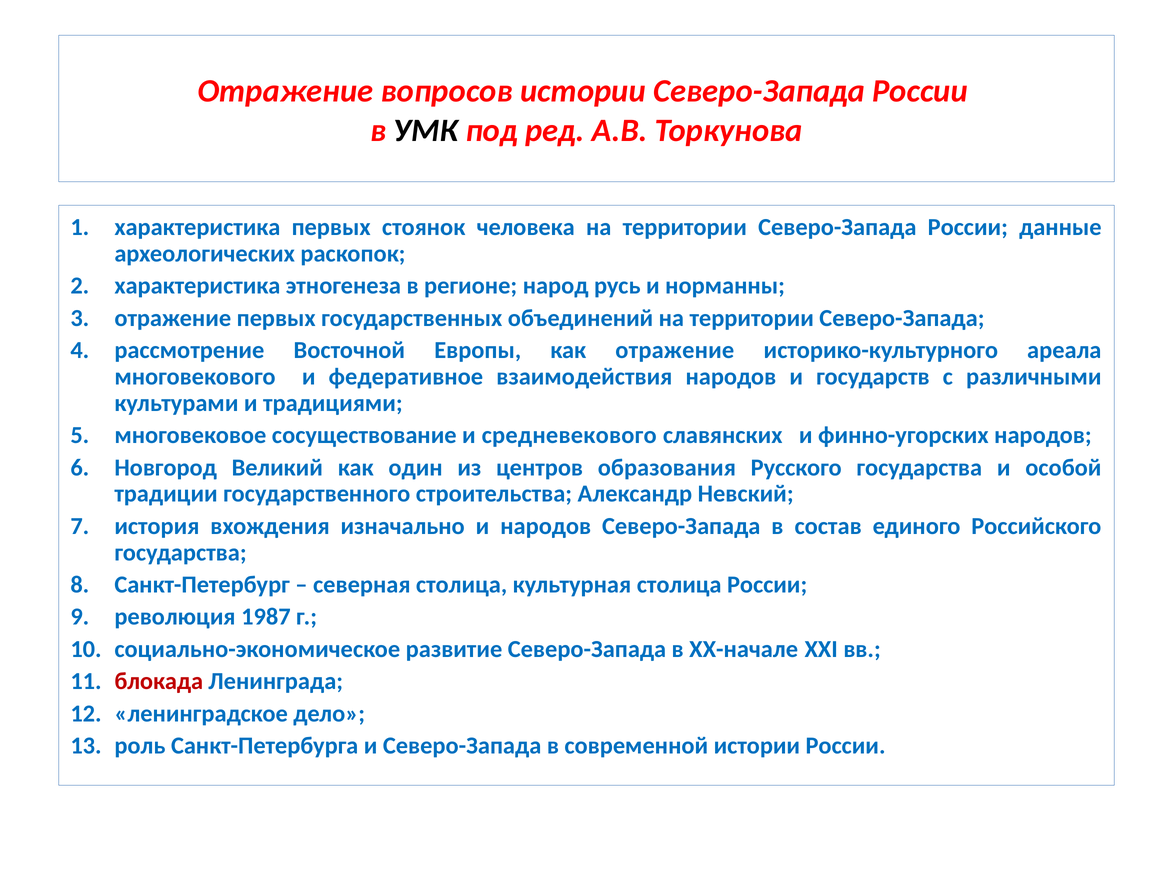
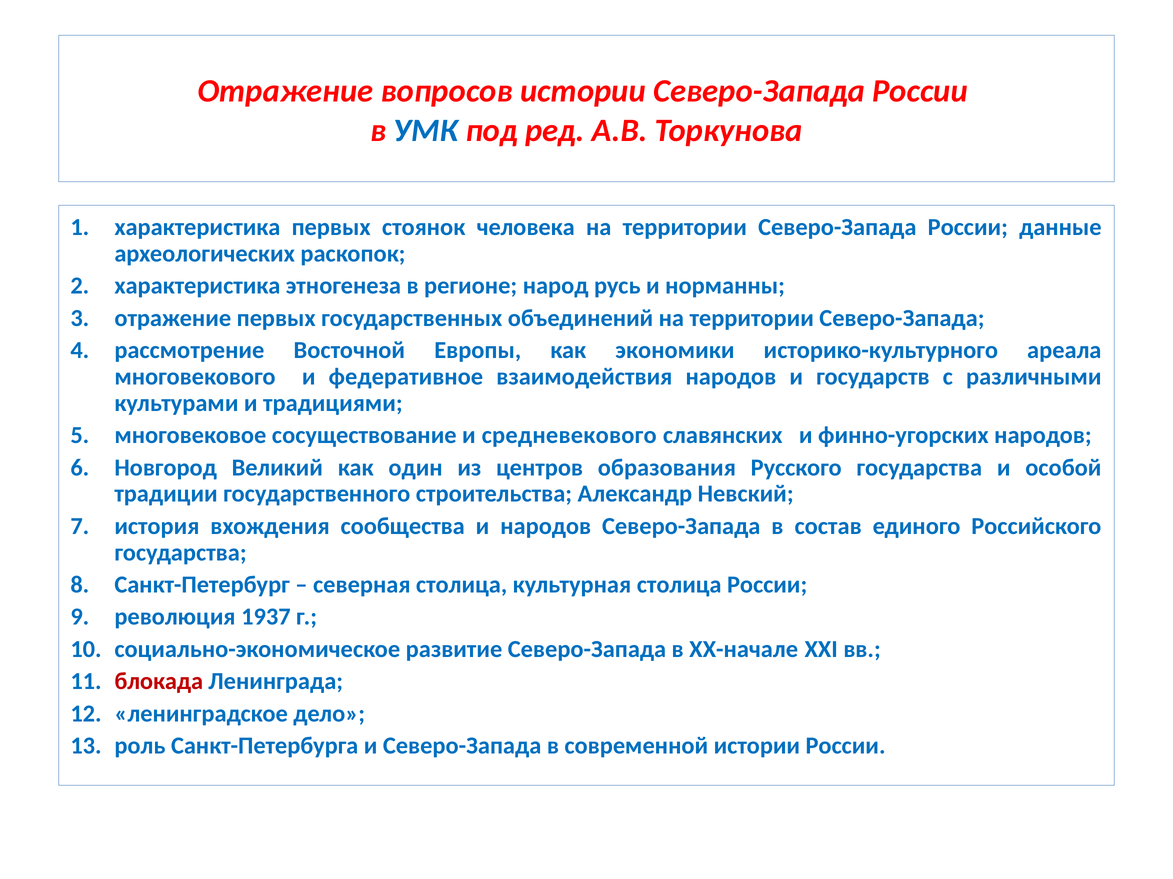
УМК colour: black -> blue (426, 130)
как отражение: отражение -> экономики (675, 351)
изначально: изначально -> сообщества (403, 527)
1987: 1987 -> 1937 (266, 617)
